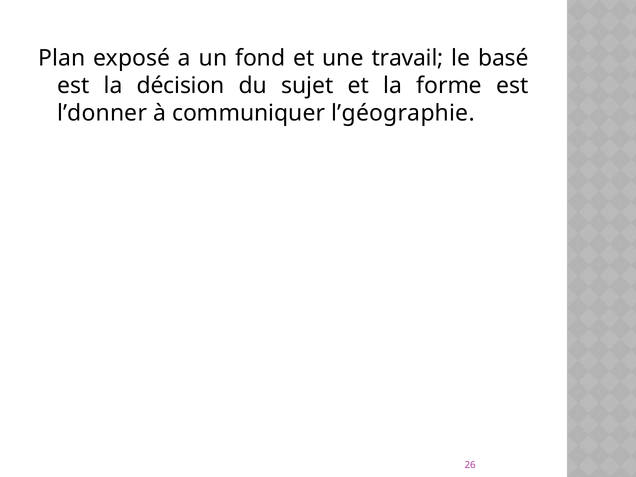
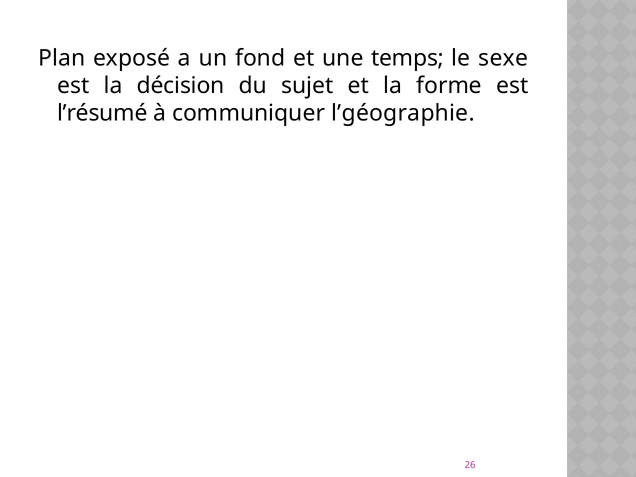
travail: travail -> temps (408, 58)
basé: basé -> sexe (503, 58)
l’donner: l’donner -> l’résumé (102, 113)
